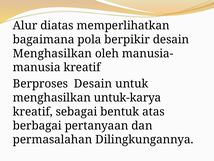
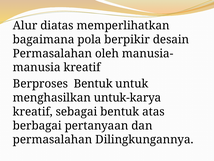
Menghasilkan: Menghasilkan -> Permasalahan (52, 53)
Berproses Desain: Desain -> Bentuk (93, 84)
